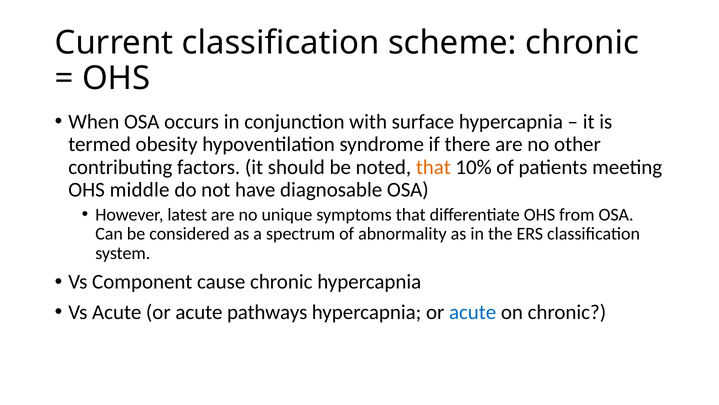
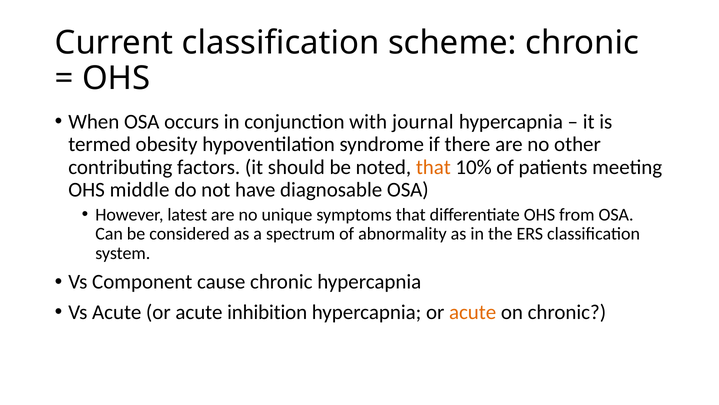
surface: surface -> journal (423, 122)
pathways: pathways -> inhibition (267, 312)
acute colour: blue -> orange (473, 312)
